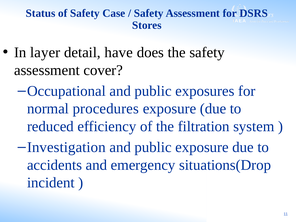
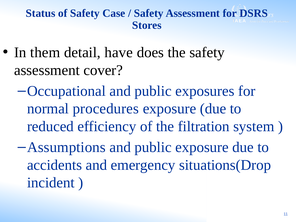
layer: layer -> them (45, 52)
Investigation: Investigation -> Assumptions (66, 147)
